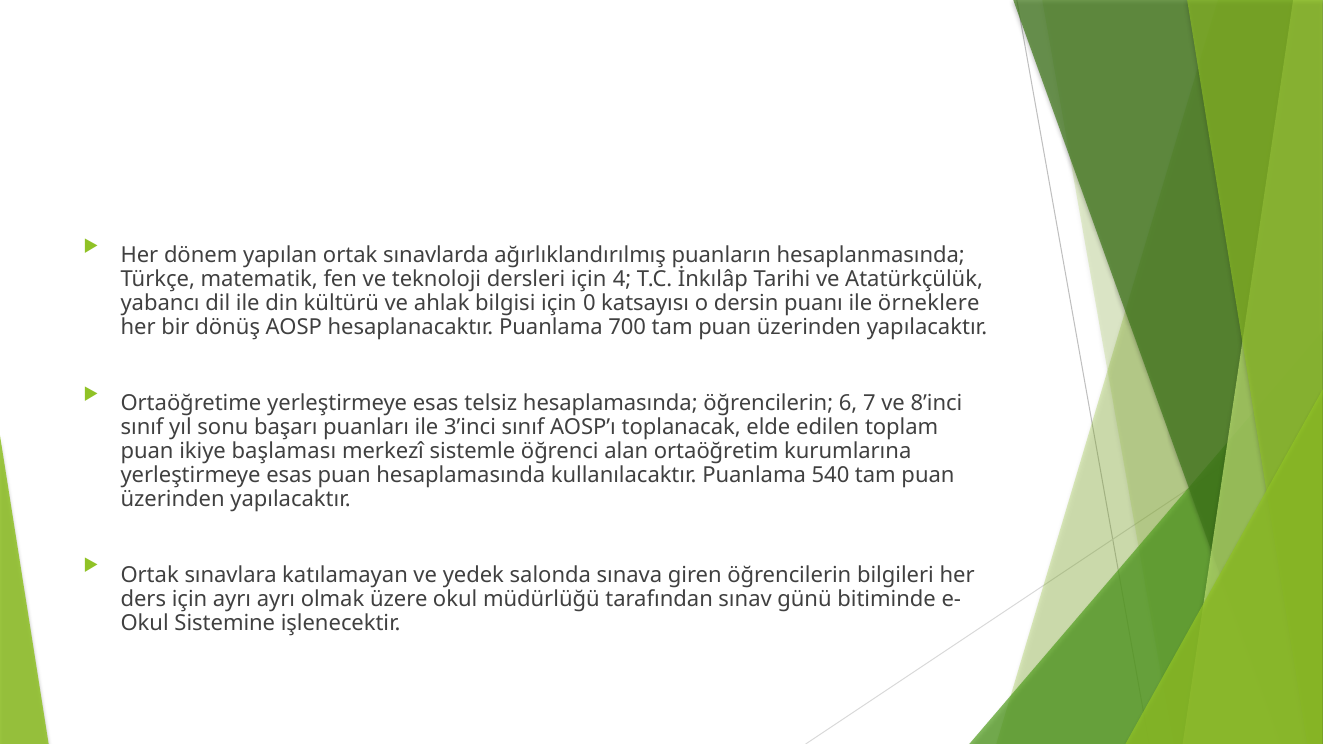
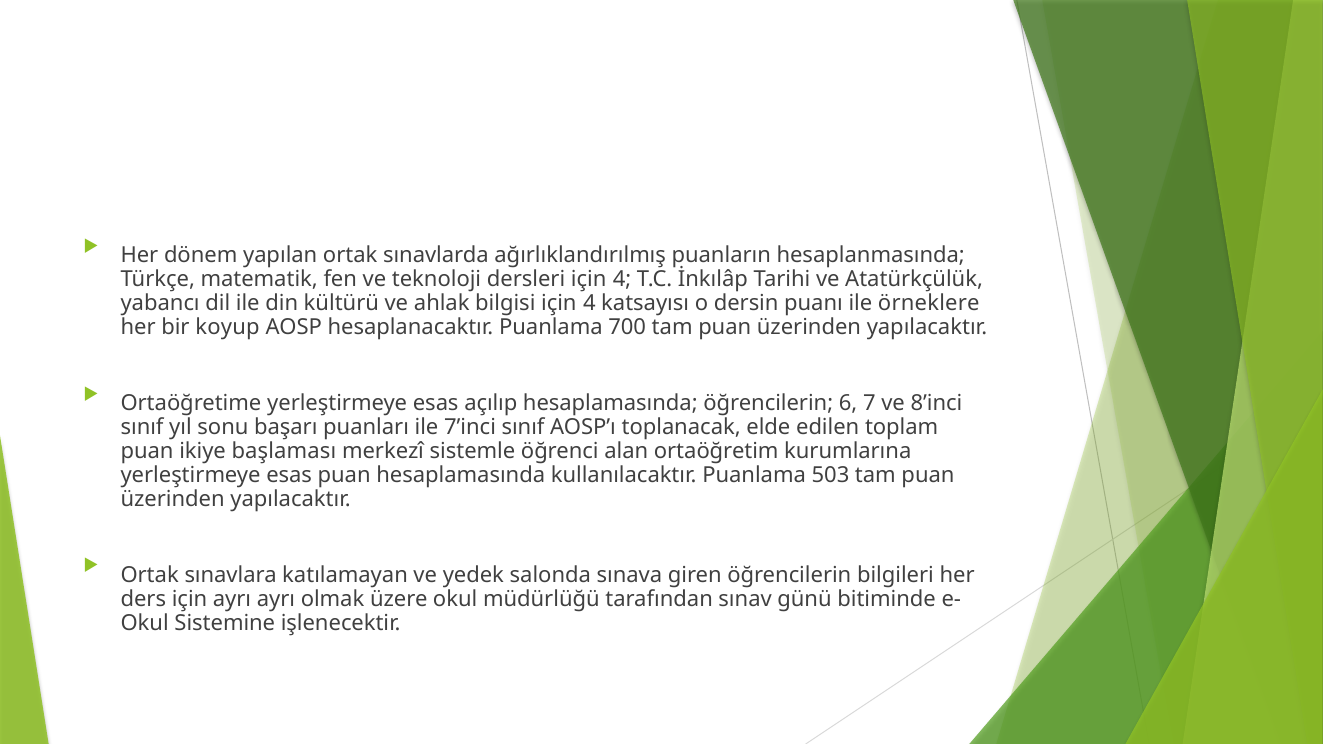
bilgisi için 0: 0 -> 4 (589, 304)
dönüş: dönüş -> koyup (228, 327)
telsiz: telsiz -> açılıp (491, 403)
3’inci: 3’inci -> 7’inci (470, 427)
540: 540 -> 503 (831, 475)
